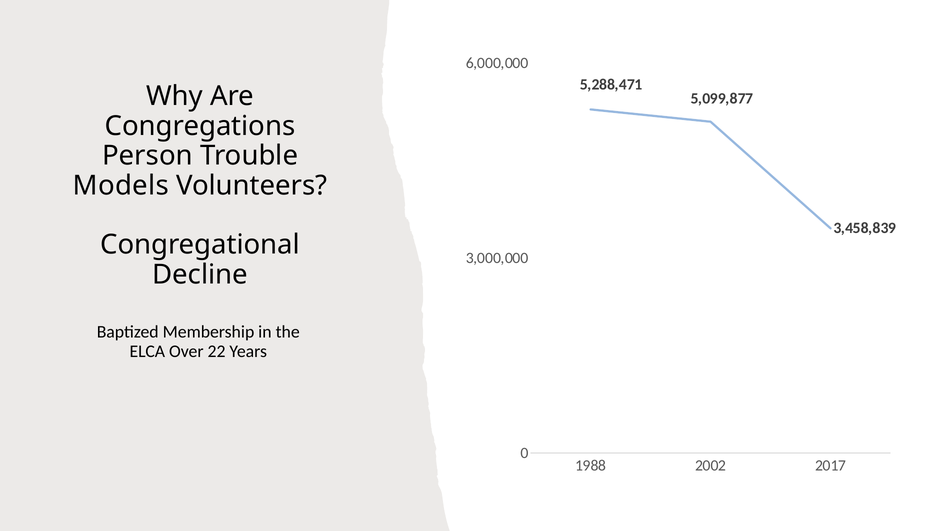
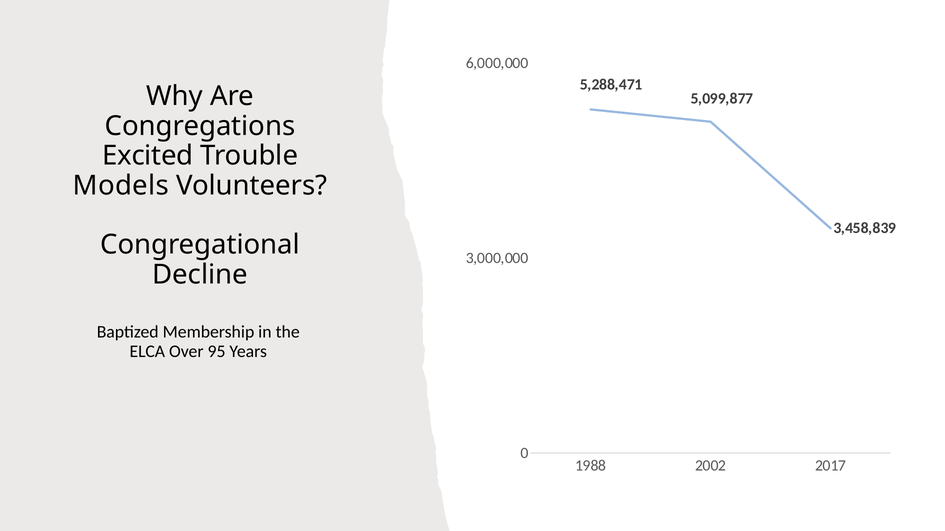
Person: Person -> Excited (148, 156)
22: 22 -> 95 (217, 352)
